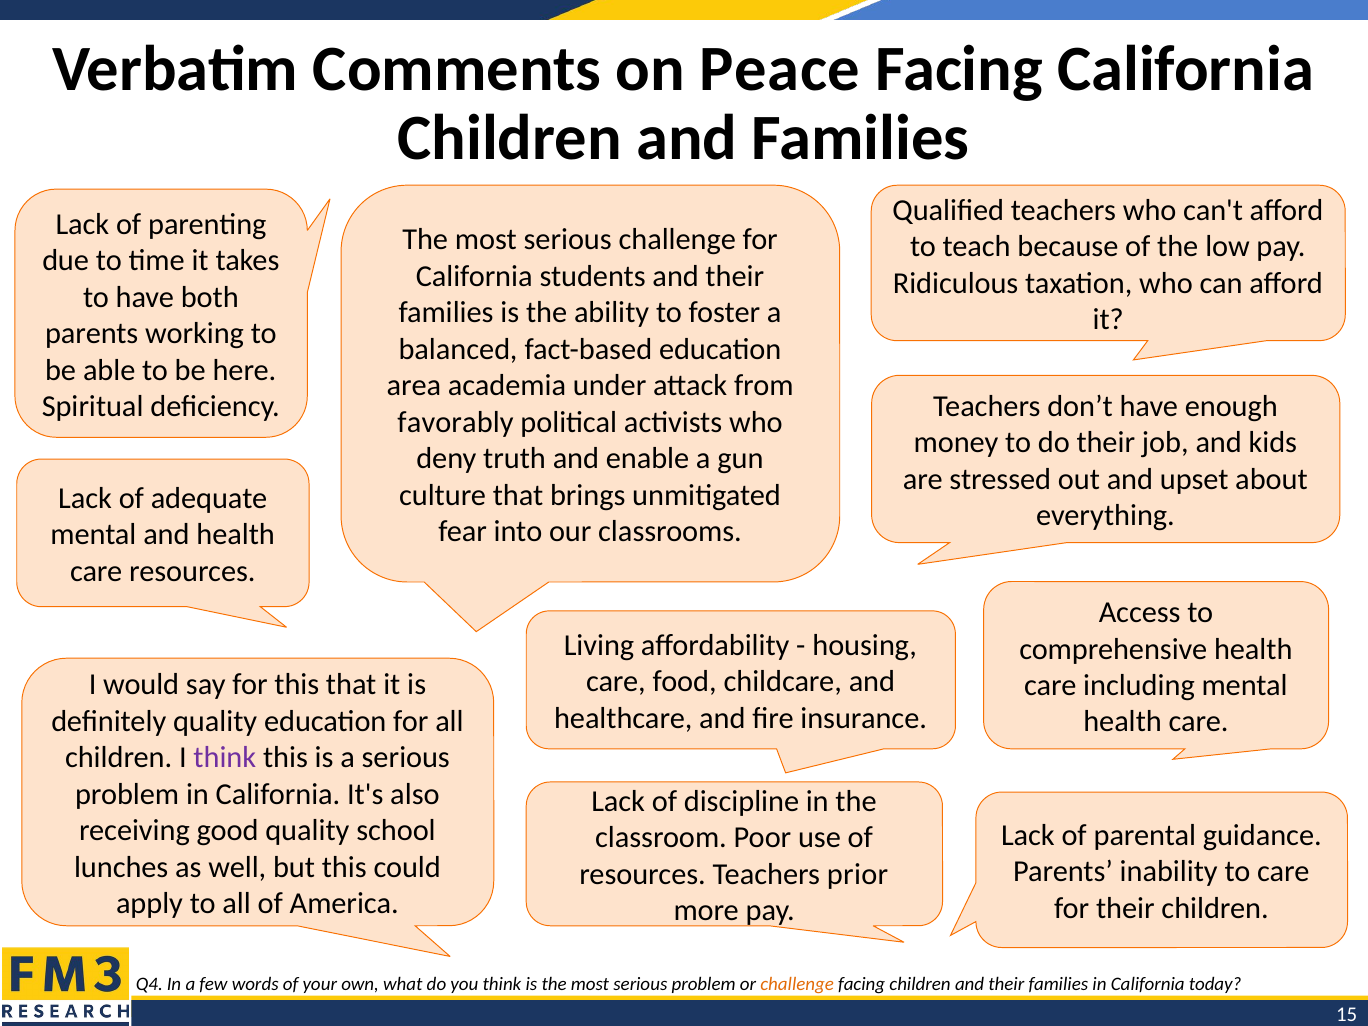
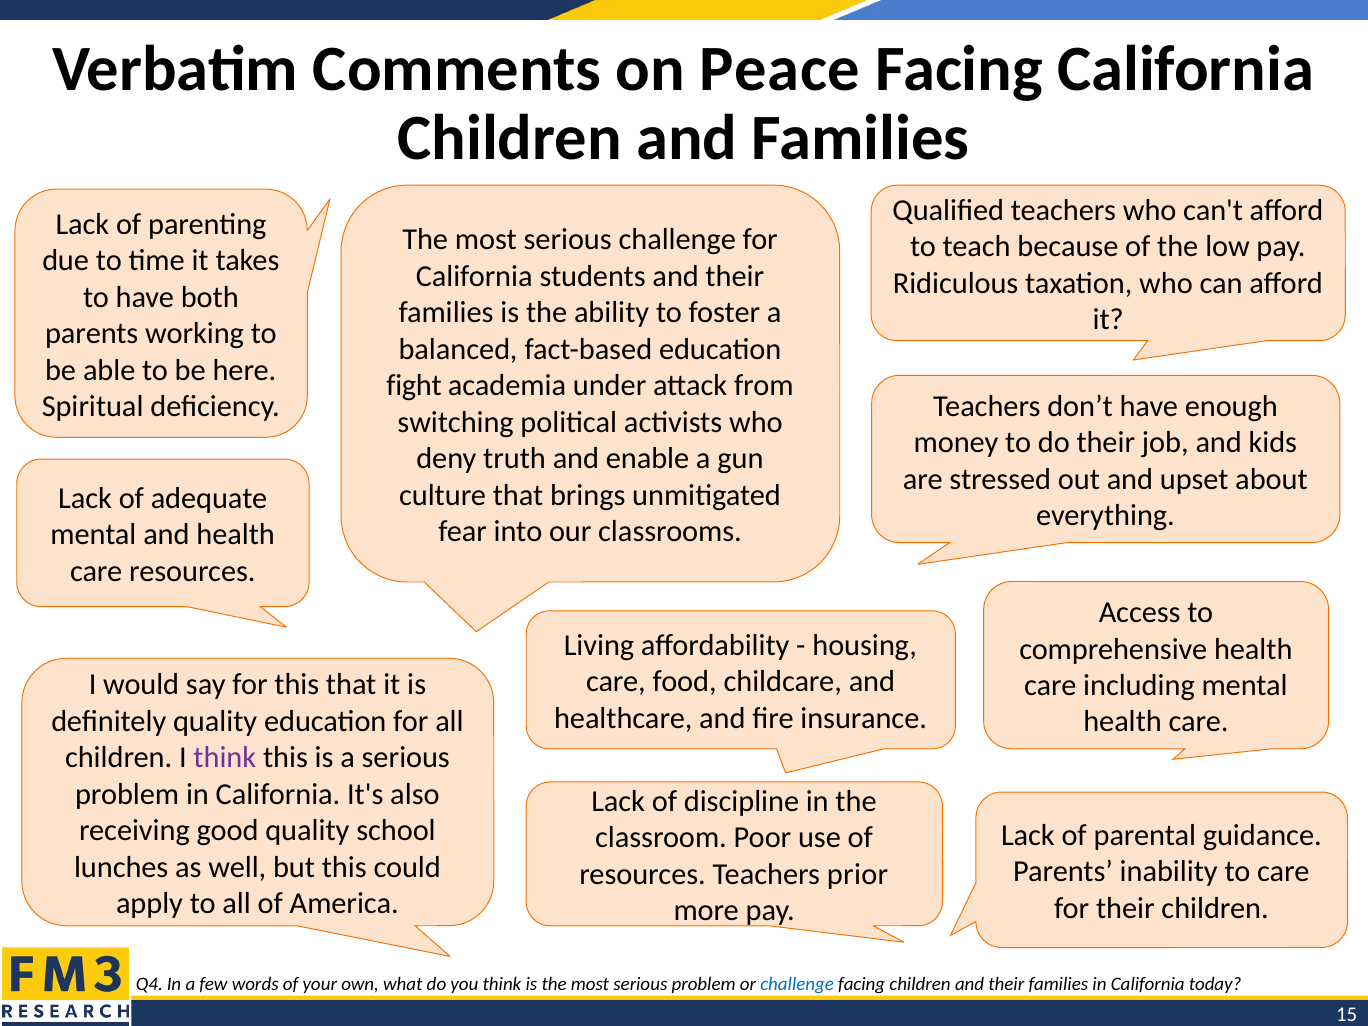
area: area -> fight (414, 386)
favorably: favorably -> switching (456, 422)
challenge colour: orange -> blue (797, 984)
